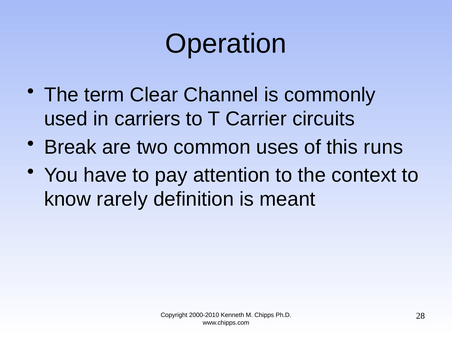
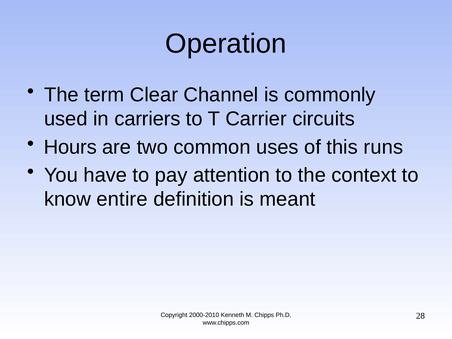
Break: Break -> Hours (70, 147)
rarely: rarely -> entire (122, 199)
